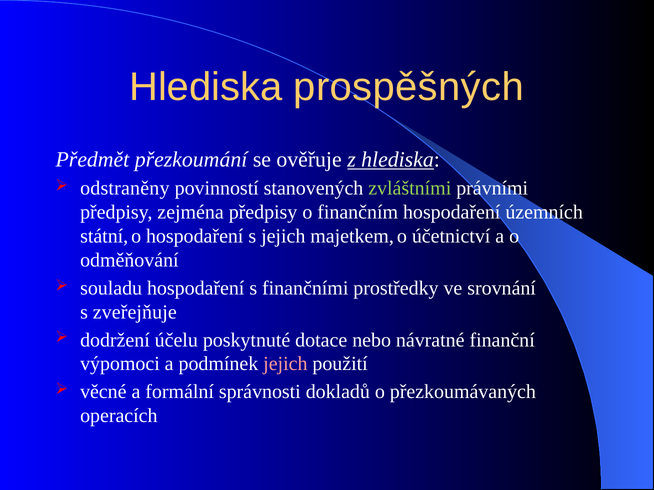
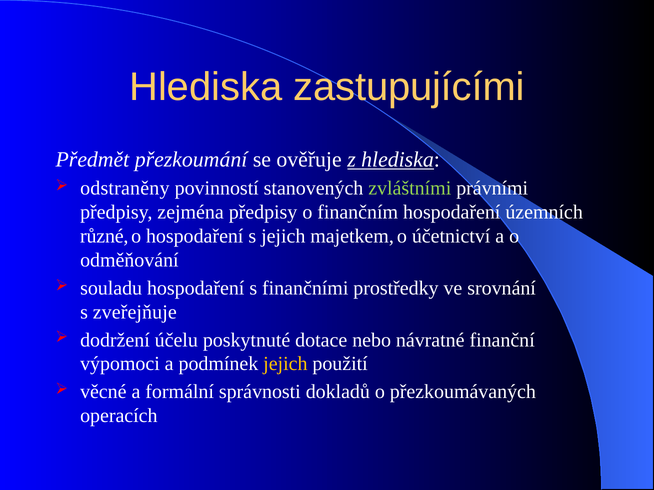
prospěšných: prospěšných -> zastupujícími (409, 87)
státní: státní -> různé (104, 236)
jejich colour: pink -> yellow (285, 364)
